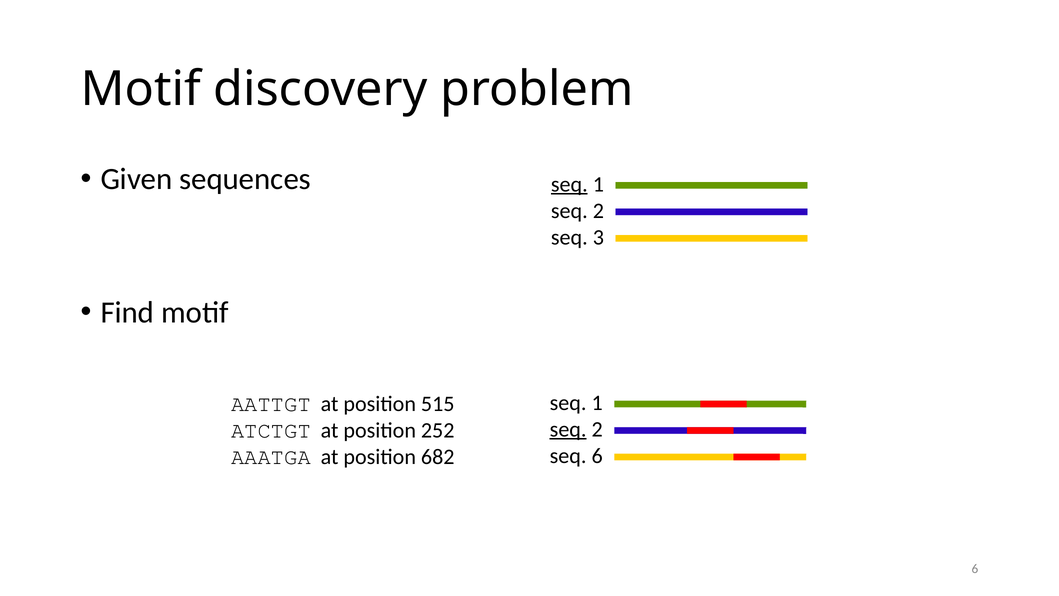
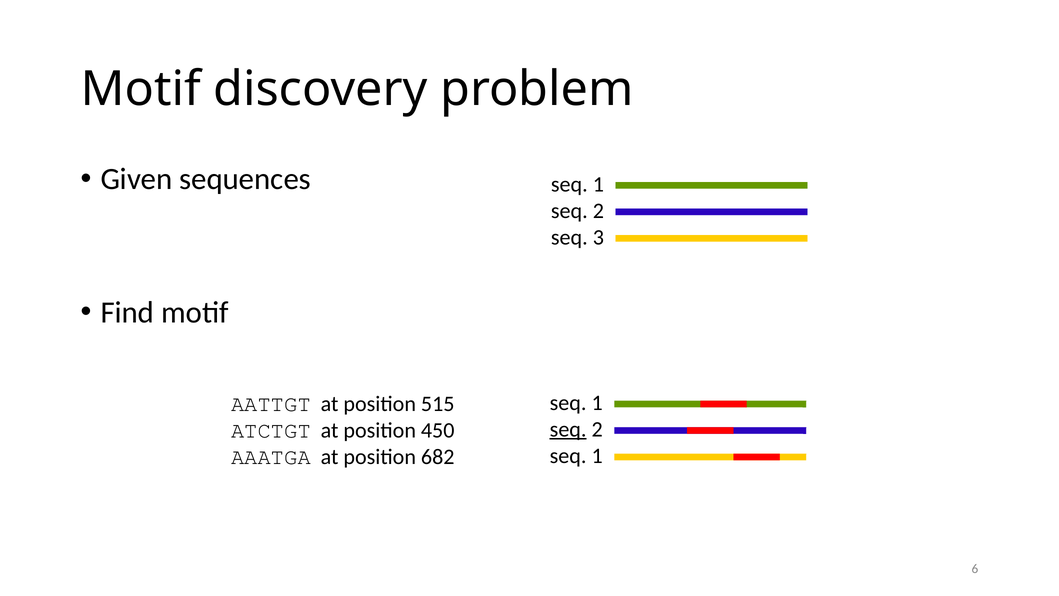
seq underline: present -> none (569, 184)
252: 252 -> 450 (438, 430)
6: 6 -> 1 (597, 456)
